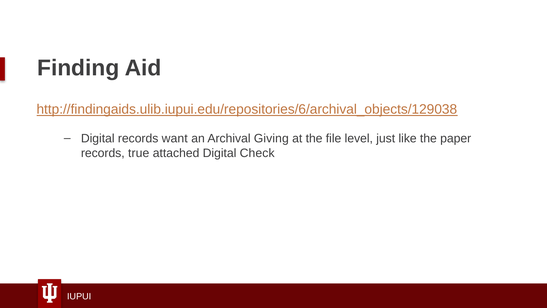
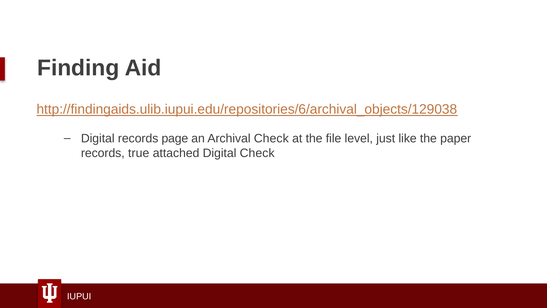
want: want -> page (175, 138)
Archival Giving: Giving -> Check (271, 138)
